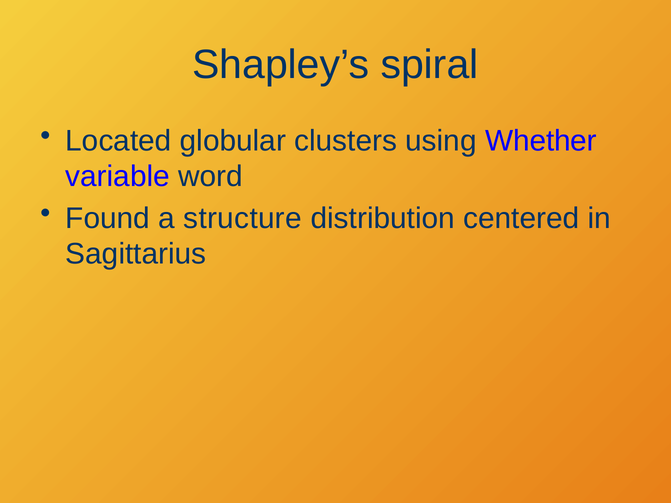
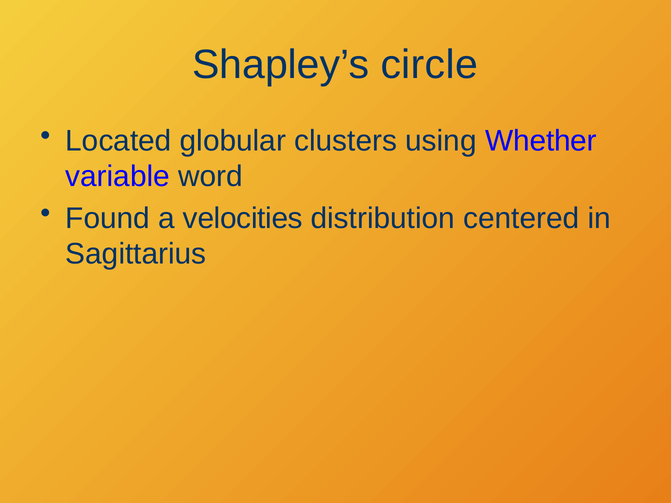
spiral: spiral -> circle (429, 65)
structure: structure -> velocities (243, 218)
